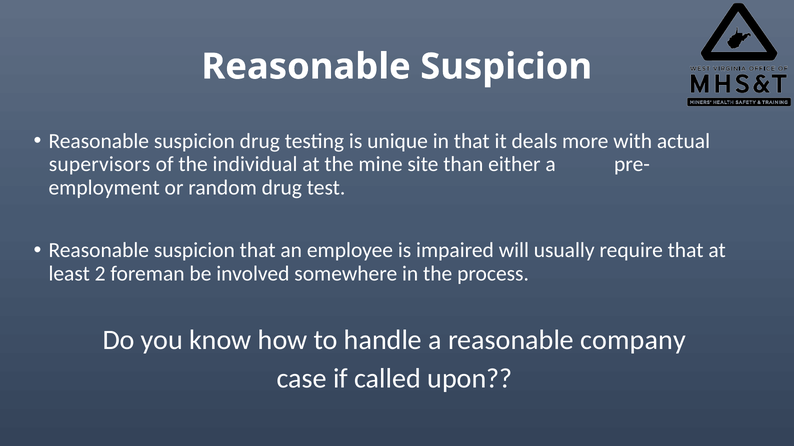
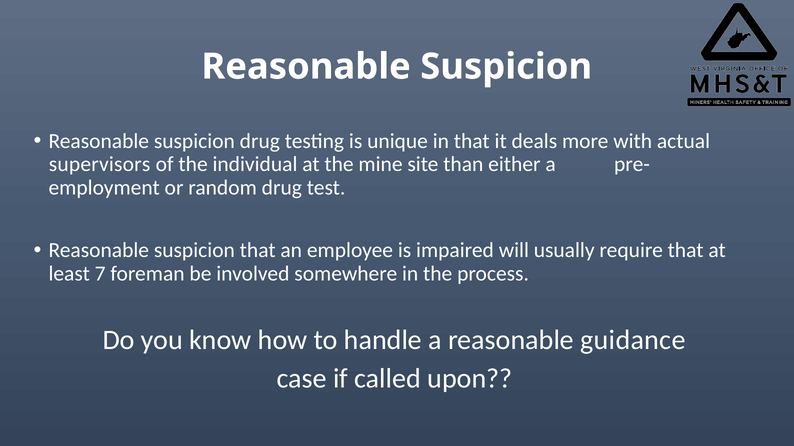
2: 2 -> 7 (100, 274)
company: company -> guidance (633, 340)
